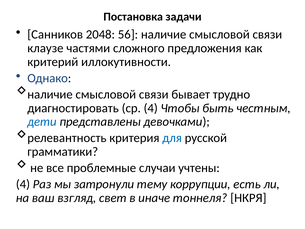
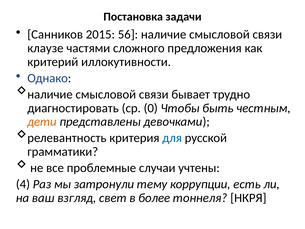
2048: 2048 -> 2015 (100, 34)
ср 4: 4 -> 0 (151, 108)
дети colour: blue -> orange (42, 122)
иначе: иначе -> более (154, 198)
